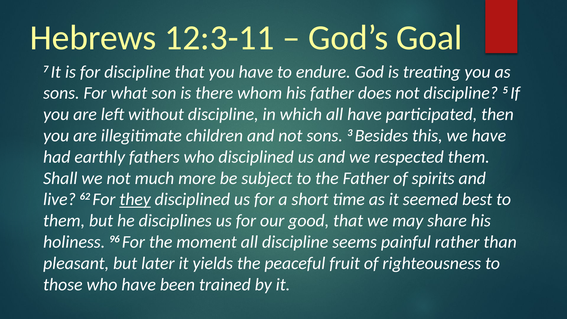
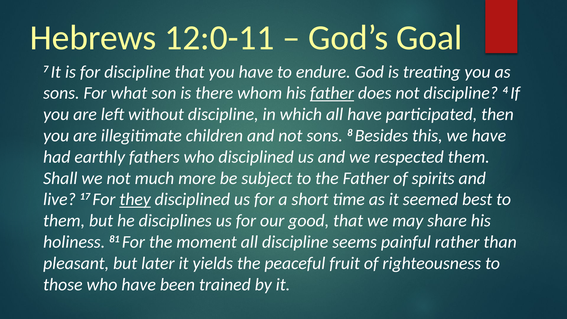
12:3-11: 12:3-11 -> 12:0-11 (219, 38)
father underline: none -> present (332, 93)
5: 5 -> 4 (505, 90)
3: 3 -> 8 (350, 133)
62: 62 -> 17 (85, 197)
96: 96 -> 81 (114, 239)
